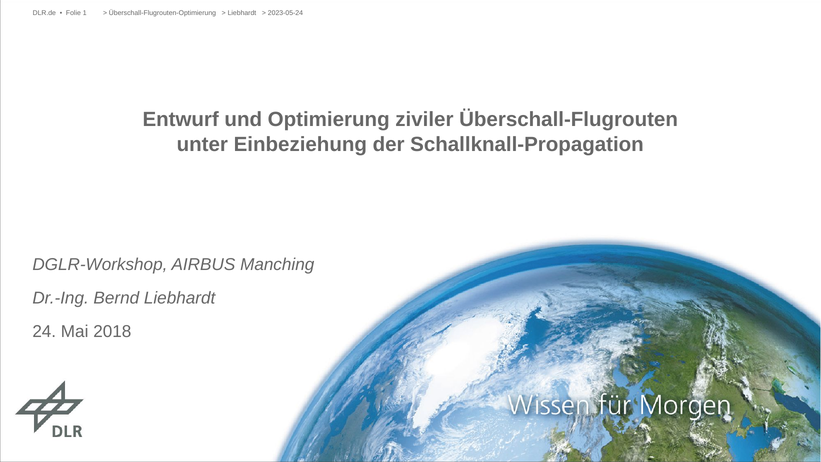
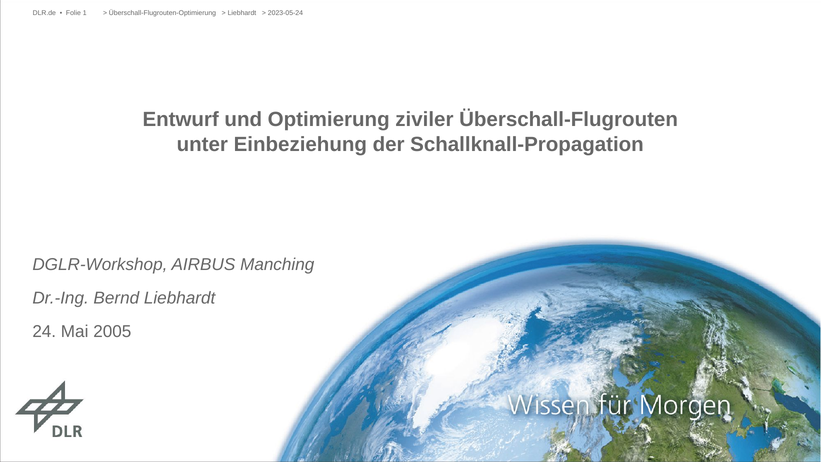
2018: 2018 -> 2005 (112, 331)
